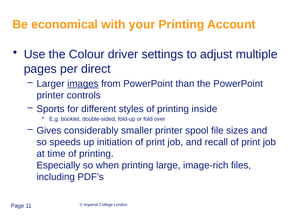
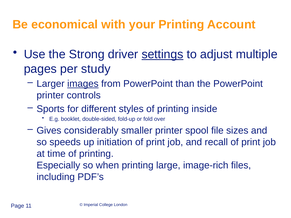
Colour: Colour -> Strong (87, 54)
settings underline: none -> present (162, 54)
direct: direct -> study (96, 69)
